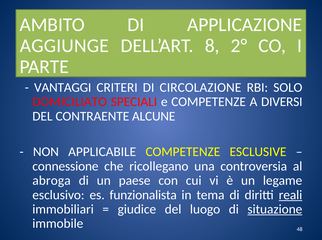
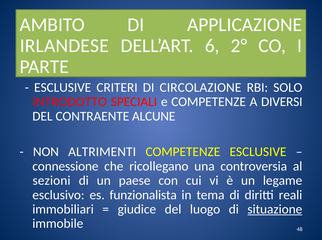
AGGIUNGE: AGGIUNGE -> IRLANDESE (64, 46)
8: 8 -> 6 (212, 46)
VANTAGGI: VANTAGGI -> ESCLUSIVE (63, 88)
DOMICILIATO: DOMICILIATO -> INTRODOTTO (70, 102)
APPLICABILE: APPLICABILE -> ALTRIMENTI (102, 152)
abroga: abroga -> sezioni (52, 181)
reali underline: present -> none (291, 195)
